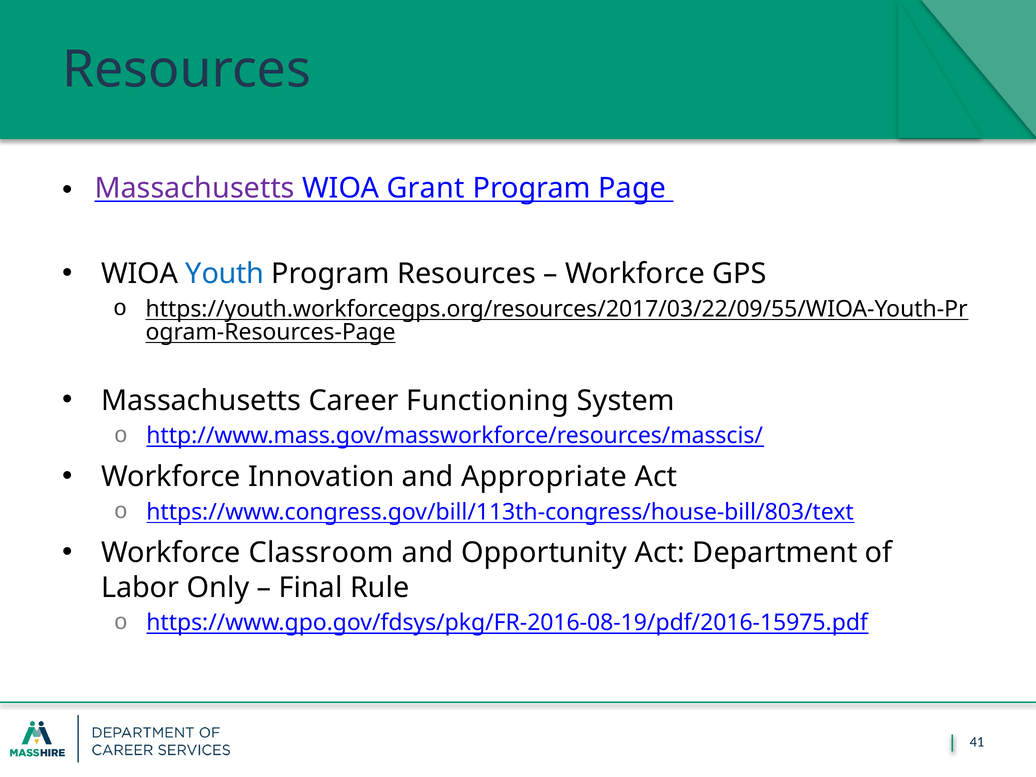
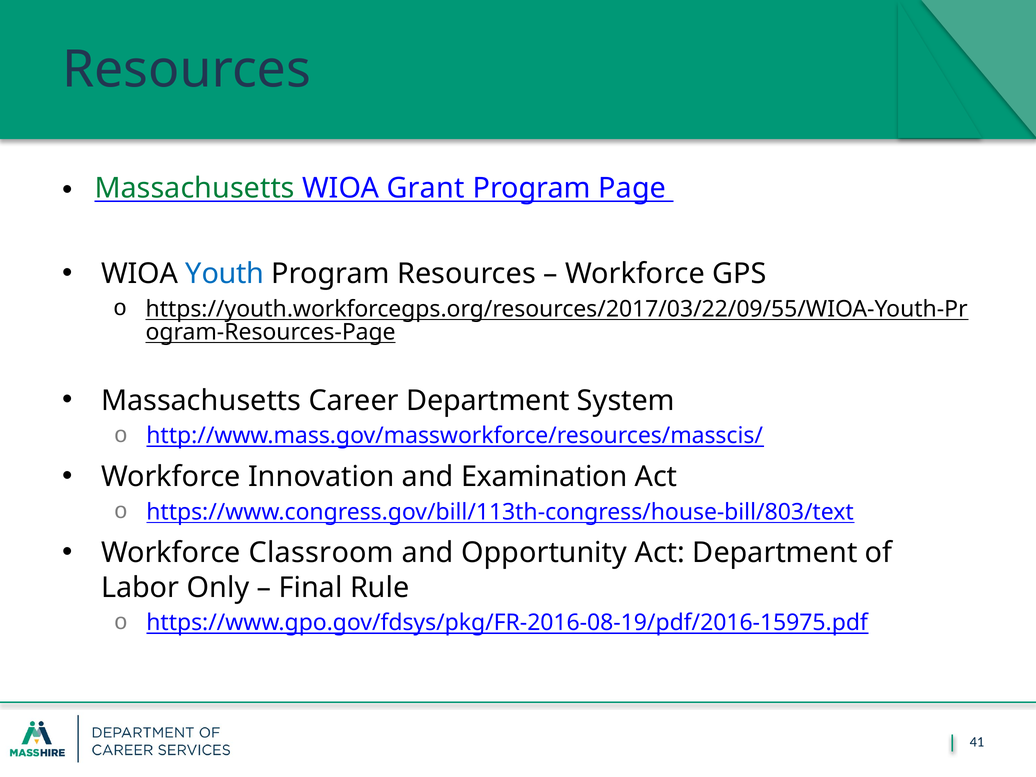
Massachusetts colour: purple -> green (195, 188)
Career Functioning: Functioning -> Department (488, 401)
Appropriate: Appropriate -> Examination (544, 477)
